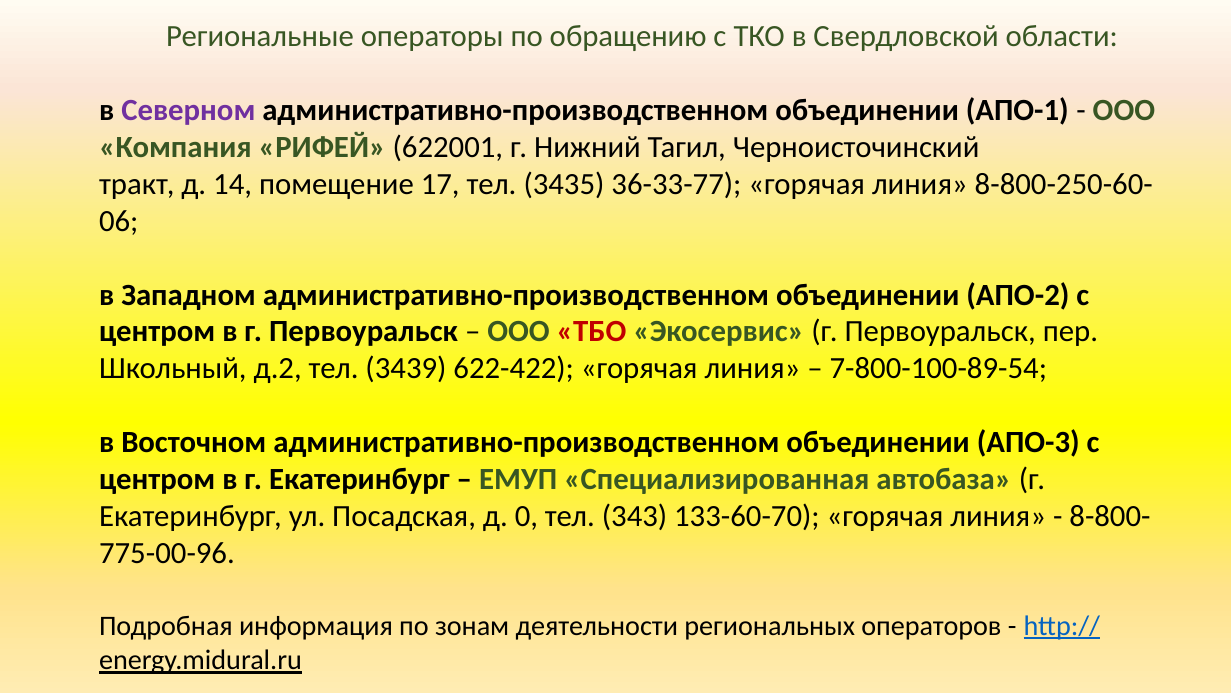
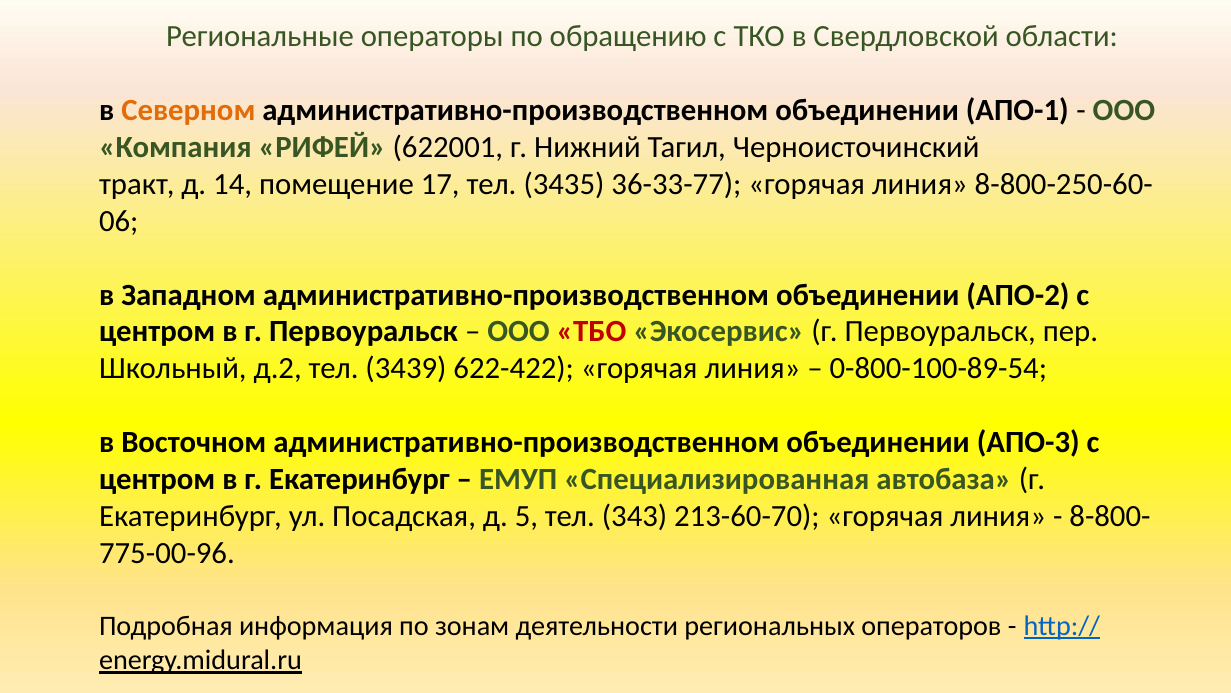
Северном colour: purple -> orange (188, 110)
7-800-100-89-54: 7-800-100-89-54 -> 0-800-100-89-54 (938, 368)
0: 0 -> 5 (526, 516)
133-60-70: 133-60-70 -> 213-60-70 (747, 516)
